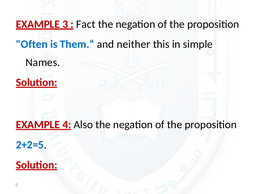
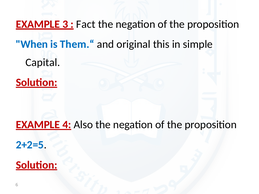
Often: Often -> When (32, 44)
neither: neither -> original (134, 44)
Names: Names -> Capital (43, 62)
